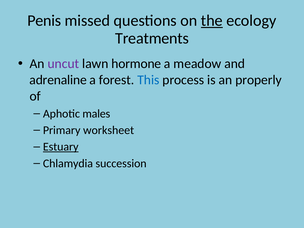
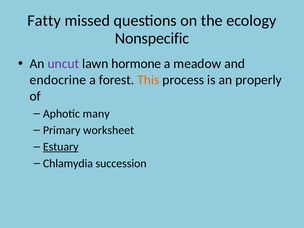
Penis: Penis -> Fatty (44, 21)
the underline: present -> none (212, 21)
Treatments: Treatments -> Nonspecific (152, 38)
adrenaline: adrenaline -> endocrine (58, 80)
This colour: blue -> orange (148, 80)
males: males -> many (96, 114)
